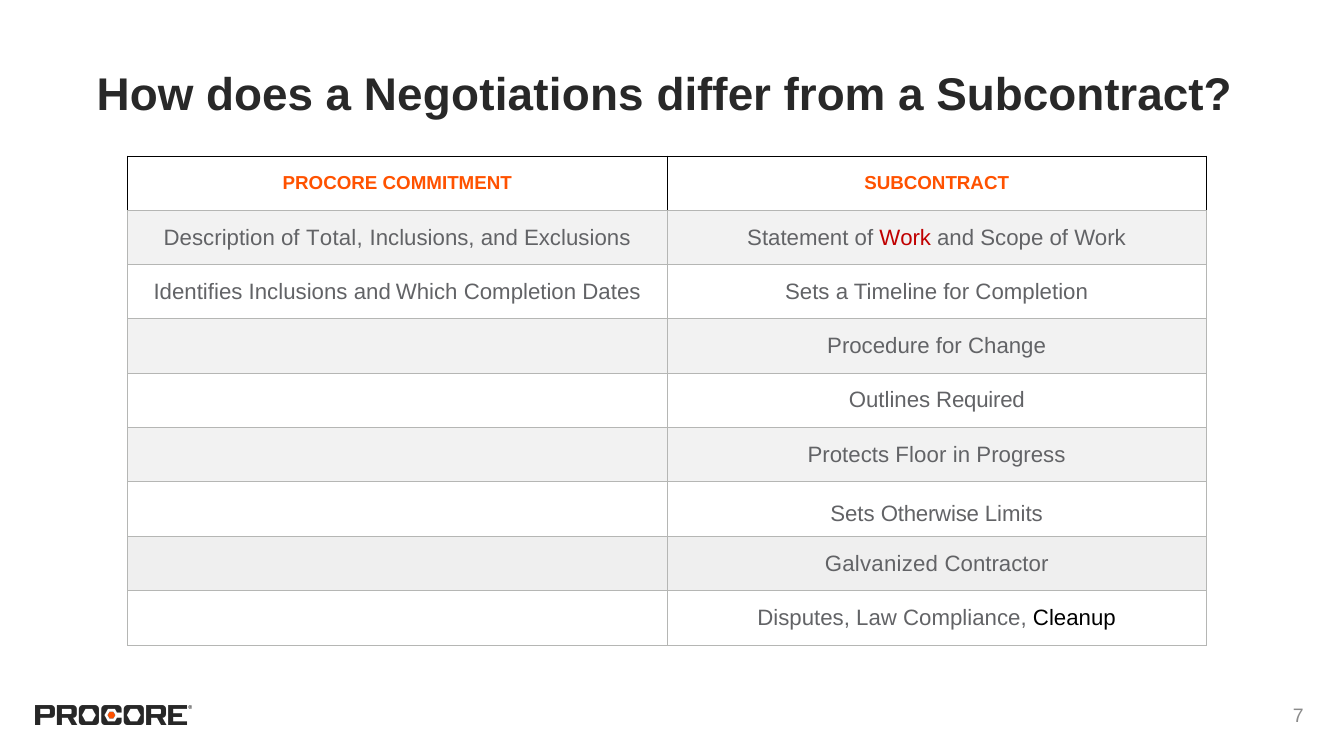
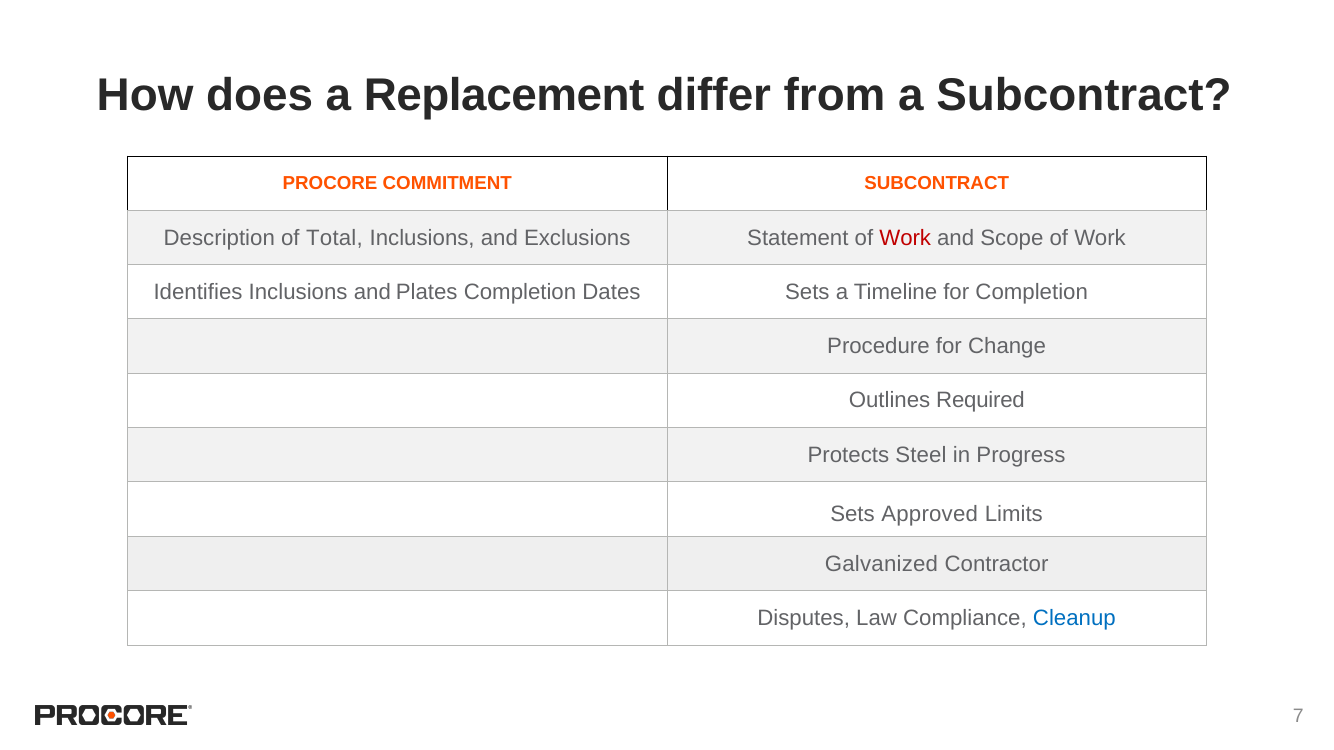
Negotiations: Negotiations -> Replacement (504, 95)
Which: Which -> Plates (427, 292)
Floor: Floor -> Steel (921, 455)
Otherwise: Otherwise -> Approved (930, 515)
Cleanup colour: black -> blue (1074, 618)
